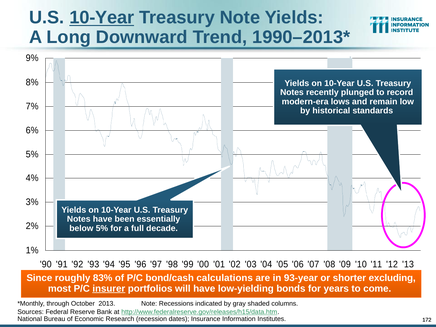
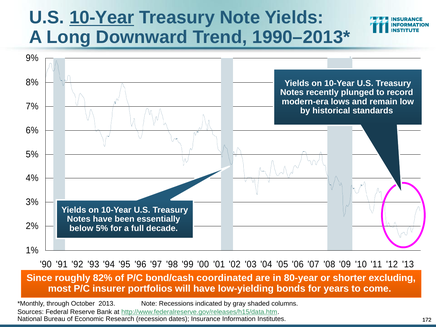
83%: 83% -> 82% (103, 278)
calculations: calculations -> coordinated (225, 278)
93-year: 93-year -> 80-year (301, 278)
insurer underline: present -> none (109, 289)
